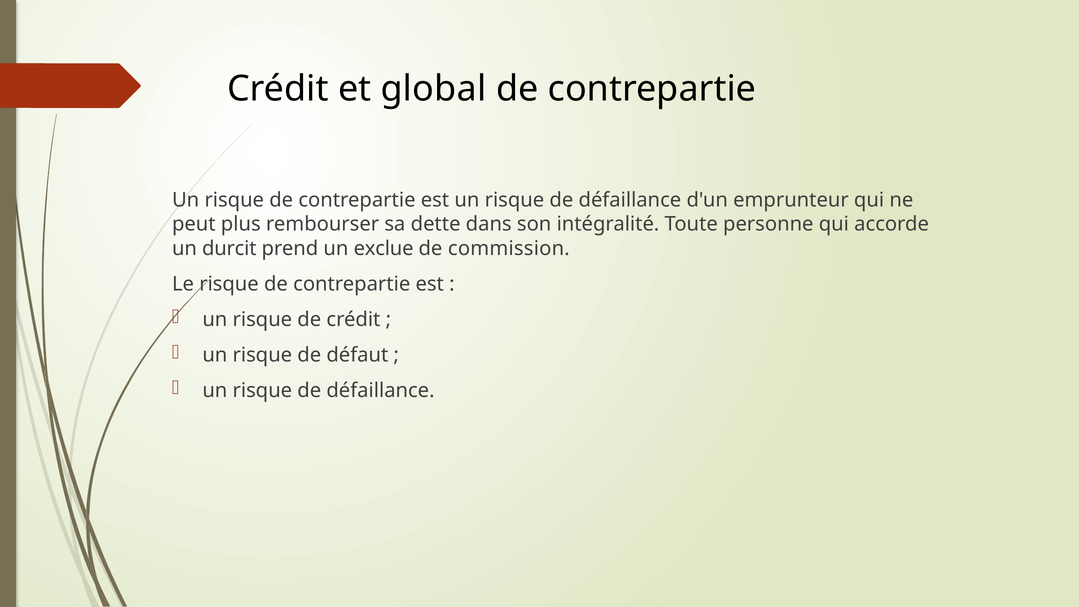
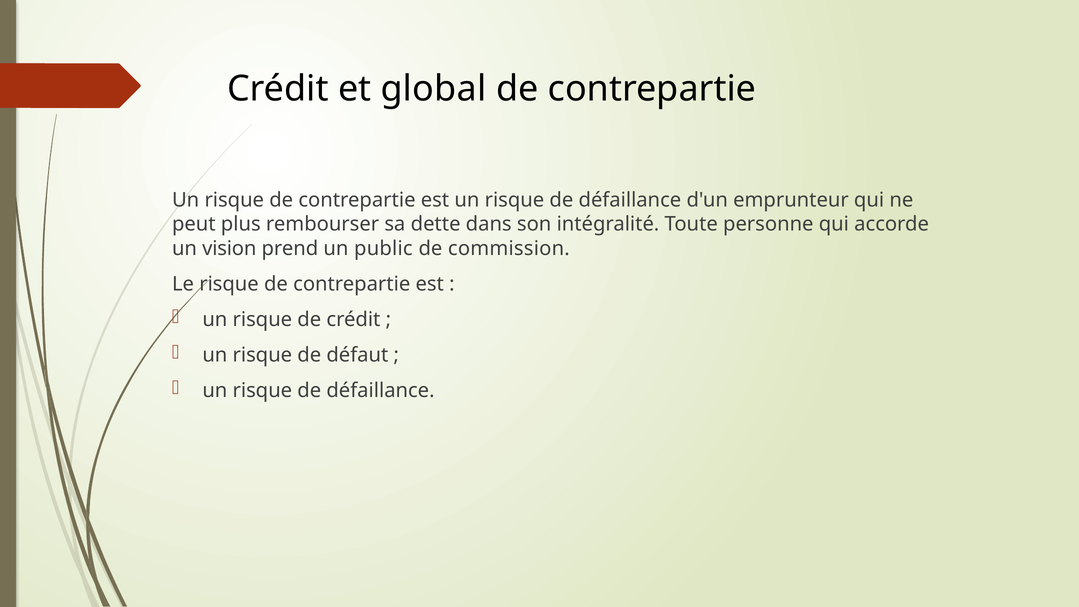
durcit: durcit -> vision (229, 249)
exclue: exclue -> public (383, 249)
